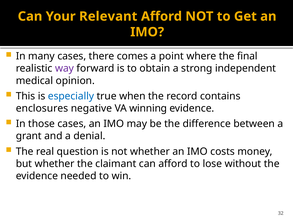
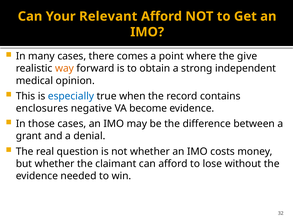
final: final -> give (247, 56)
way colour: purple -> orange (65, 68)
winning: winning -> become (148, 108)
